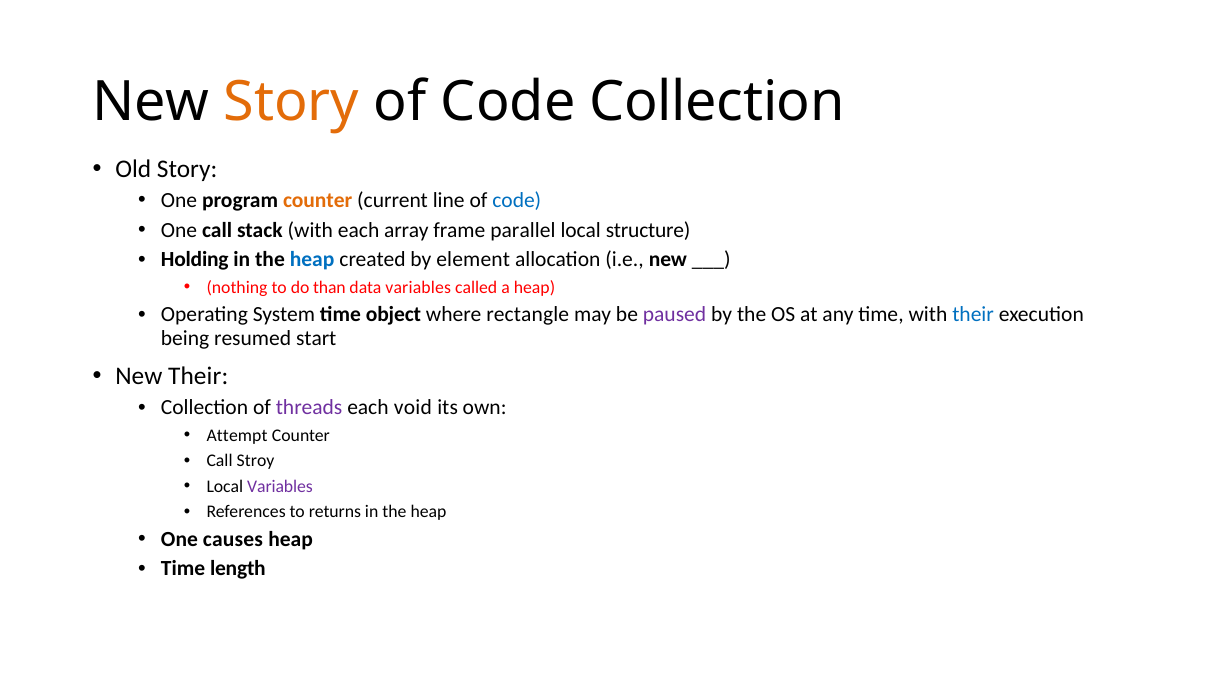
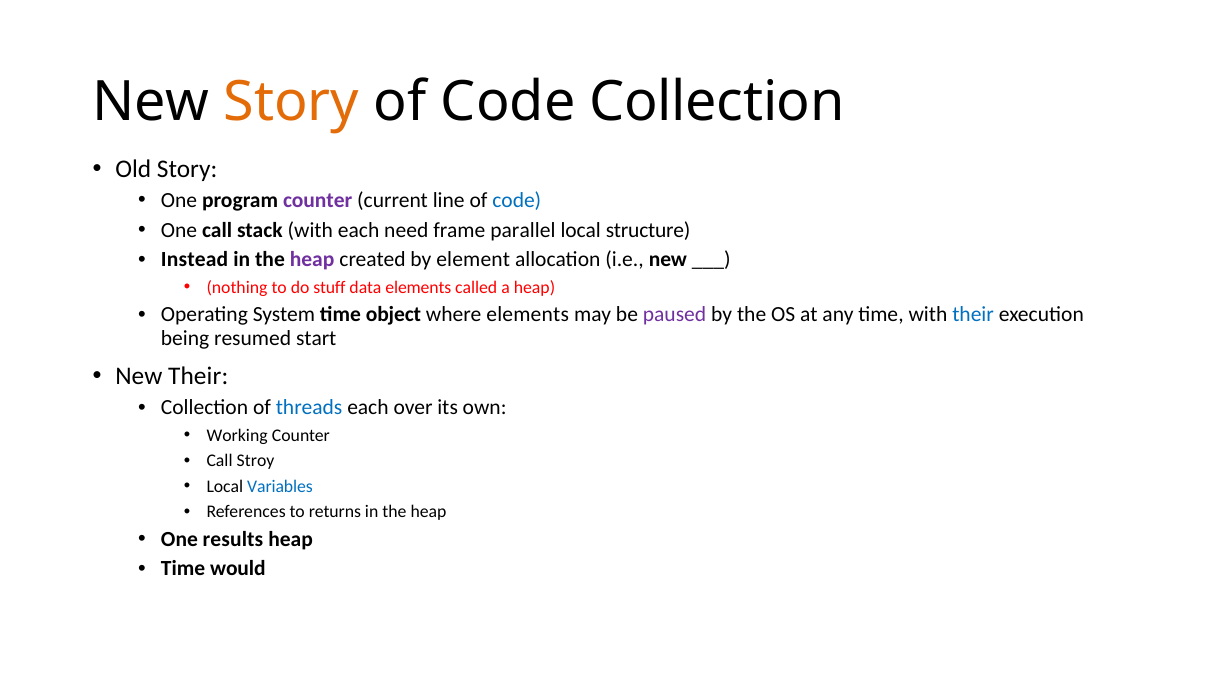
counter colour: orange -> purple (318, 200)
array: array -> need (406, 230)
Holding: Holding -> Instead (195, 259)
heap colour: blue -> purple (312, 259)
than: than -> stuff (329, 287)
data variables: variables -> elements (418, 287)
where rectangle: rectangle -> elements (528, 314)
threads colour: purple -> blue (309, 407)
void: void -> over (413, 407)
Attempt: Attempt -> Working (237, 435)
Variables colour: purple -> blue (280, 486)
causes: causes -> results (233, 539)
length: length -> would (238, 568)
